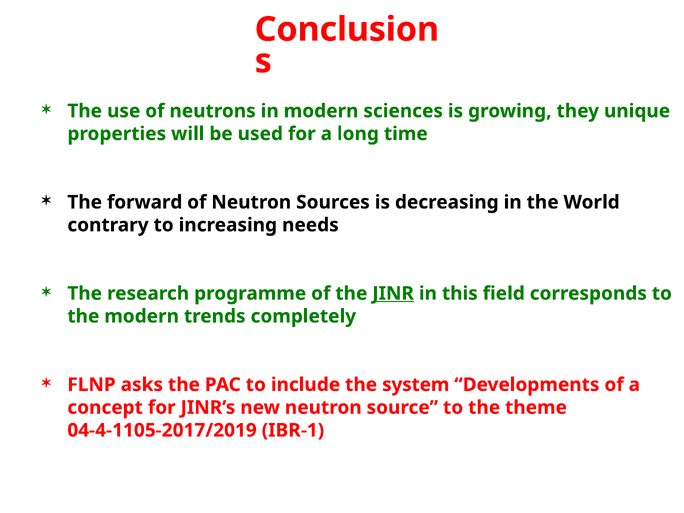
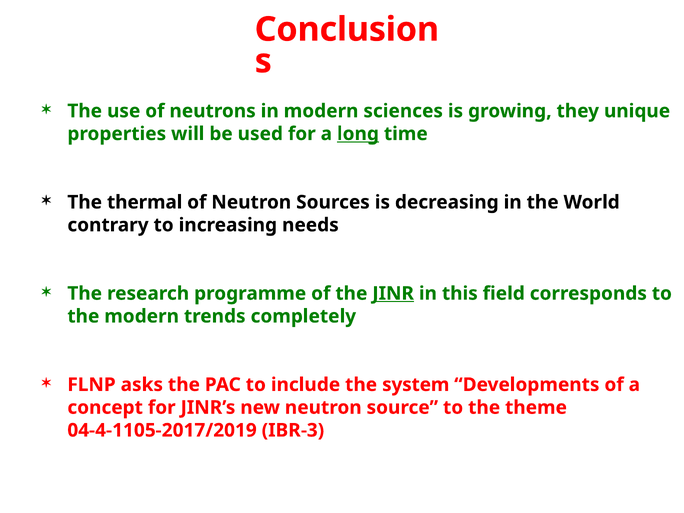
long underline: none -> present (358, 134)
forward: forward -> thermal (145, 202)
IBR-1: IBR-1 -> IBR-3 (293, 430)
